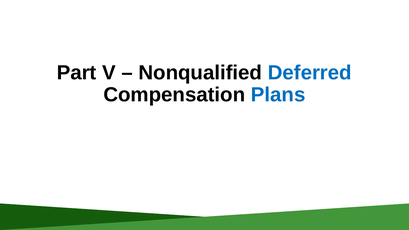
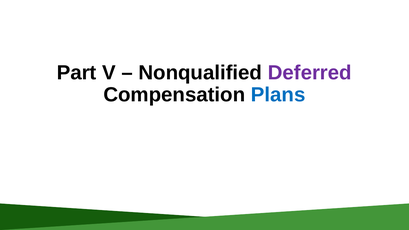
Deferred colour: blue -> purple (310, 73)
